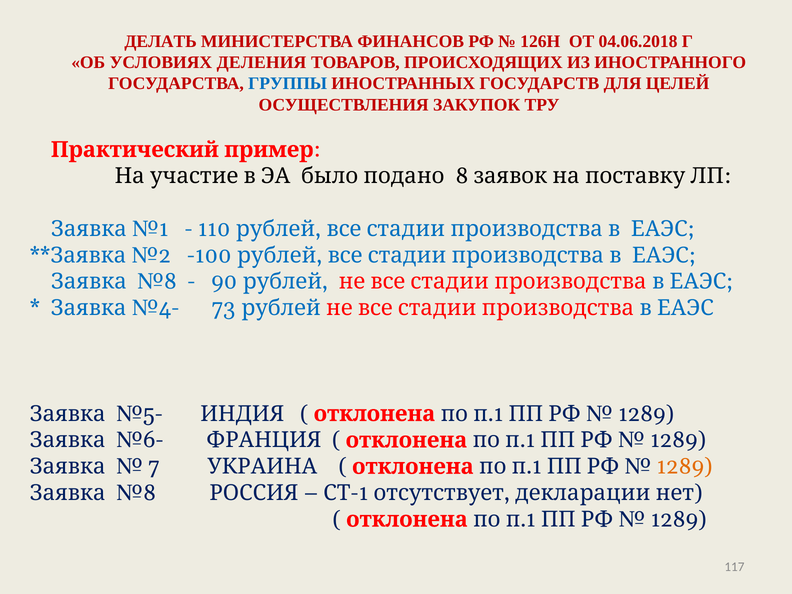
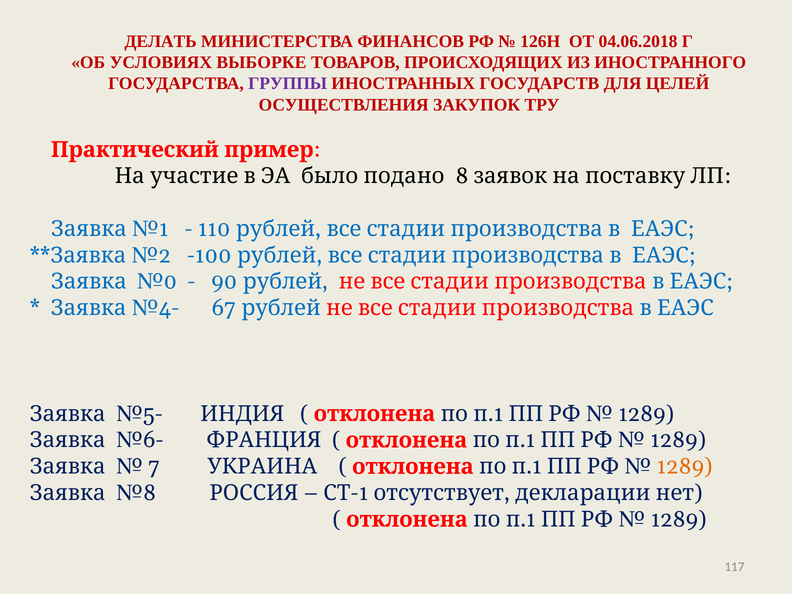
ДЕЛЕНИЯ: ДЕЛЕНИЯ -> ВЫБОРКЕ (261, 63)
ГРУППЫ colour: blue -> purple (288, 84)
№8: №8 -> №0 (157, 282)
73: 73 -> 67 (224, 308)
